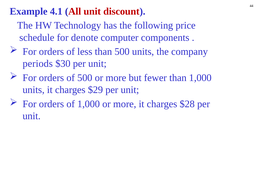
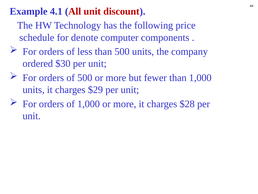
periods: periods -> ordered (38, 63)
